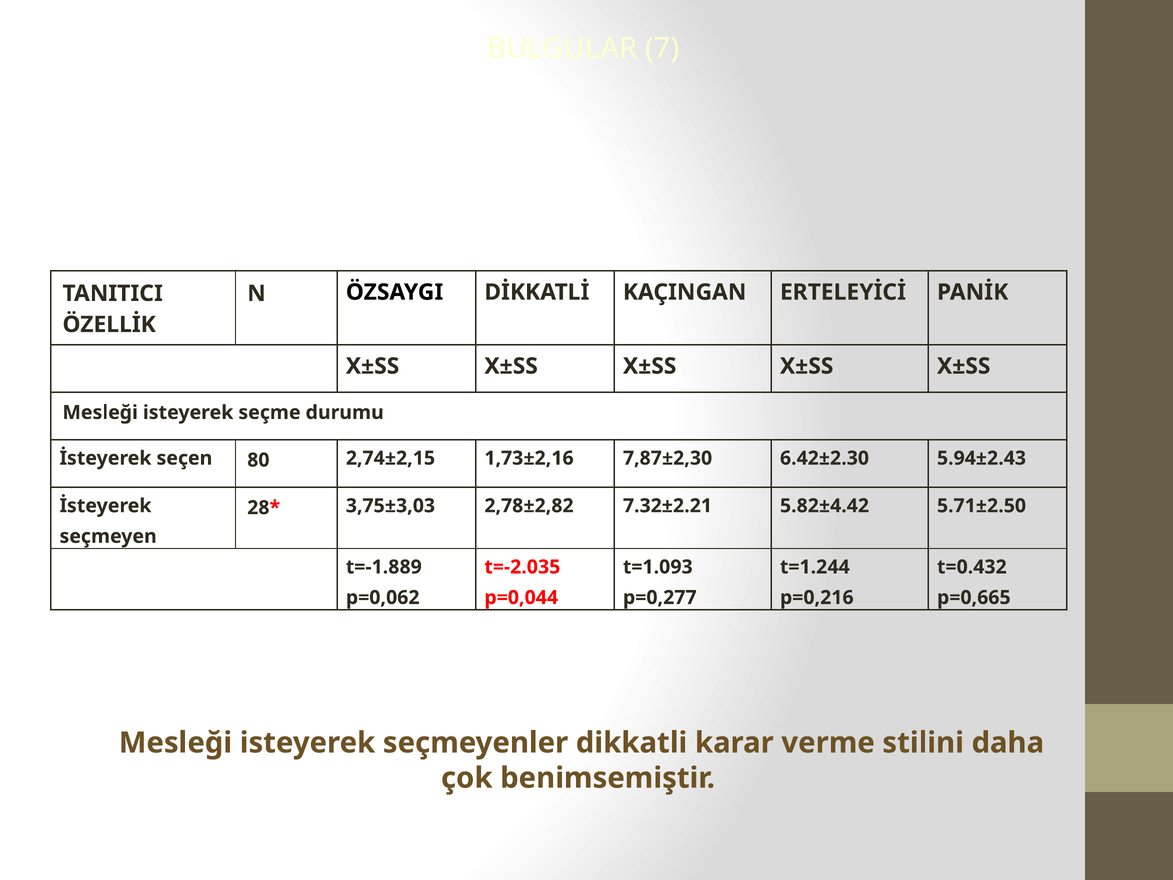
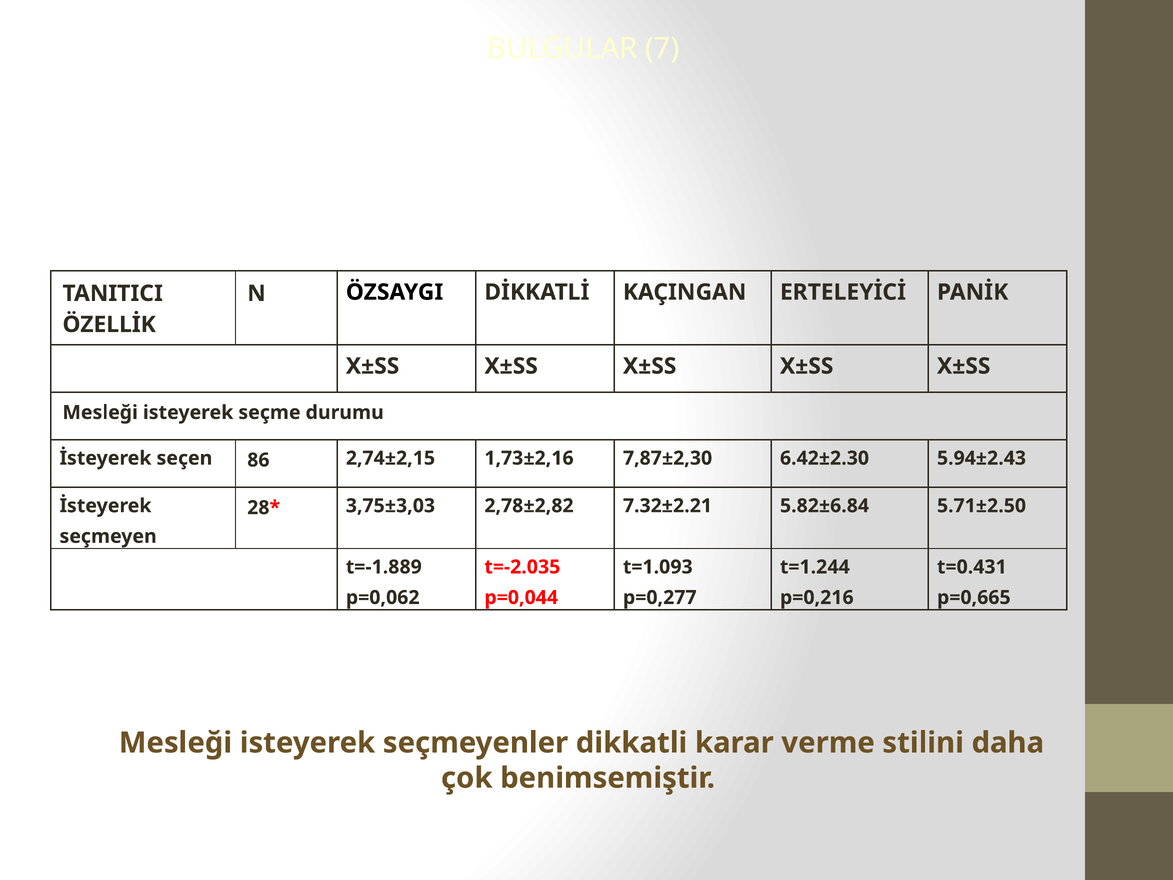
80: 80 -> 86 (258, 460)
5.82±4.42: 5.82±4.42 -> 5.82±6.84 (824, 506)
t=0.432: t=0.432 -> t=0.431 (972, 567)
